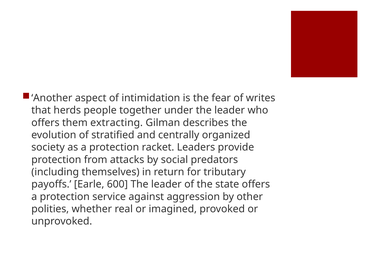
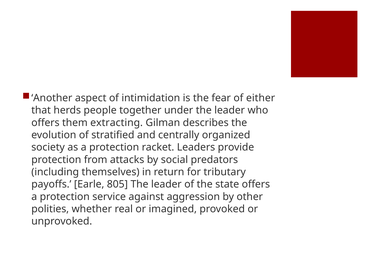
writes: writes -> either (261, 98)
600: 600 -> 805 (117, 184)
